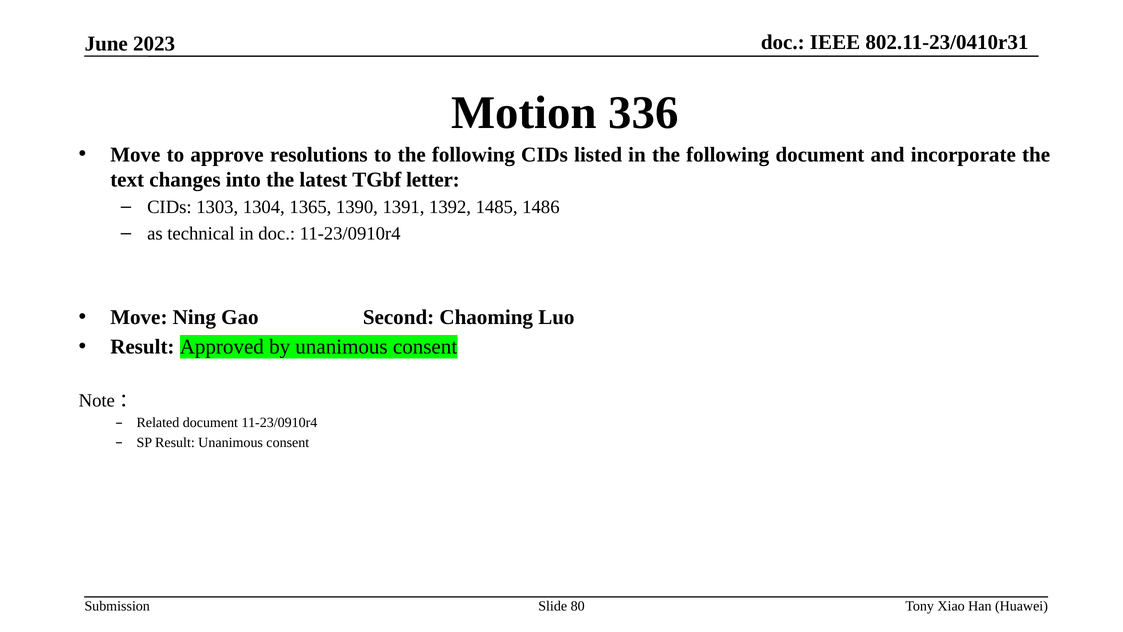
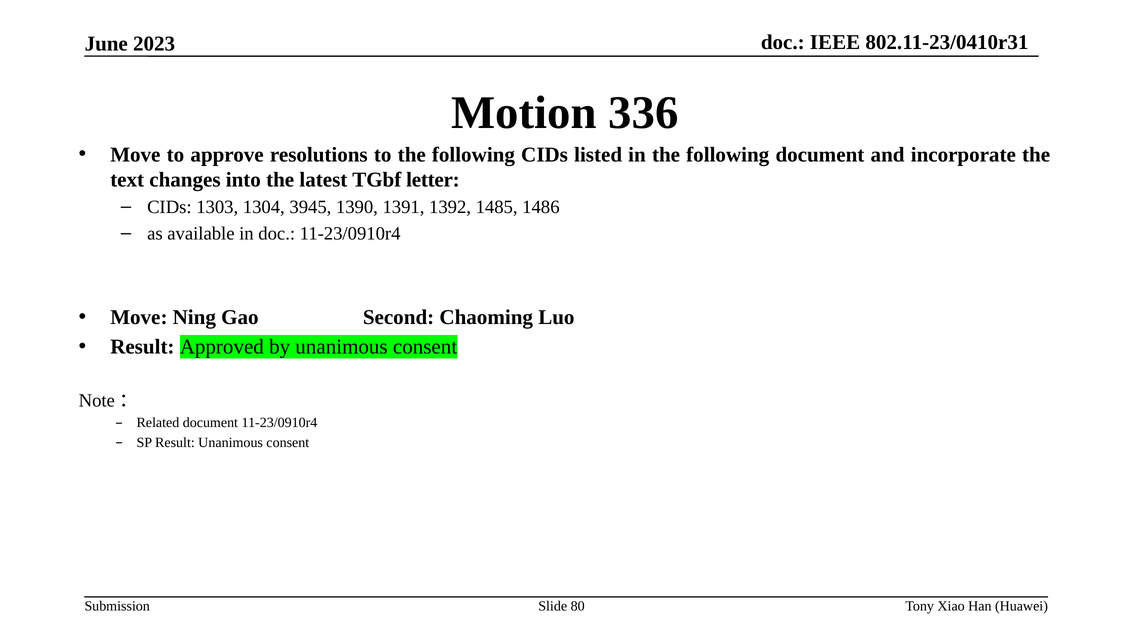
1365: 1365 -> 3945 (310, 207)
technical: technical -> available (201, 233)
